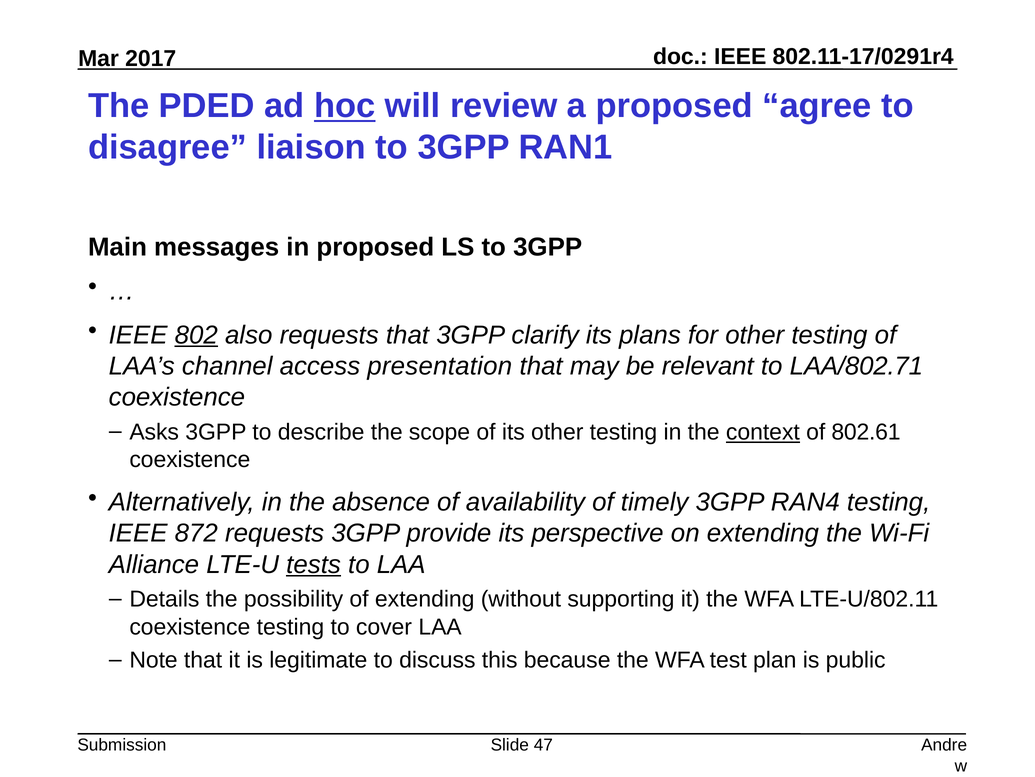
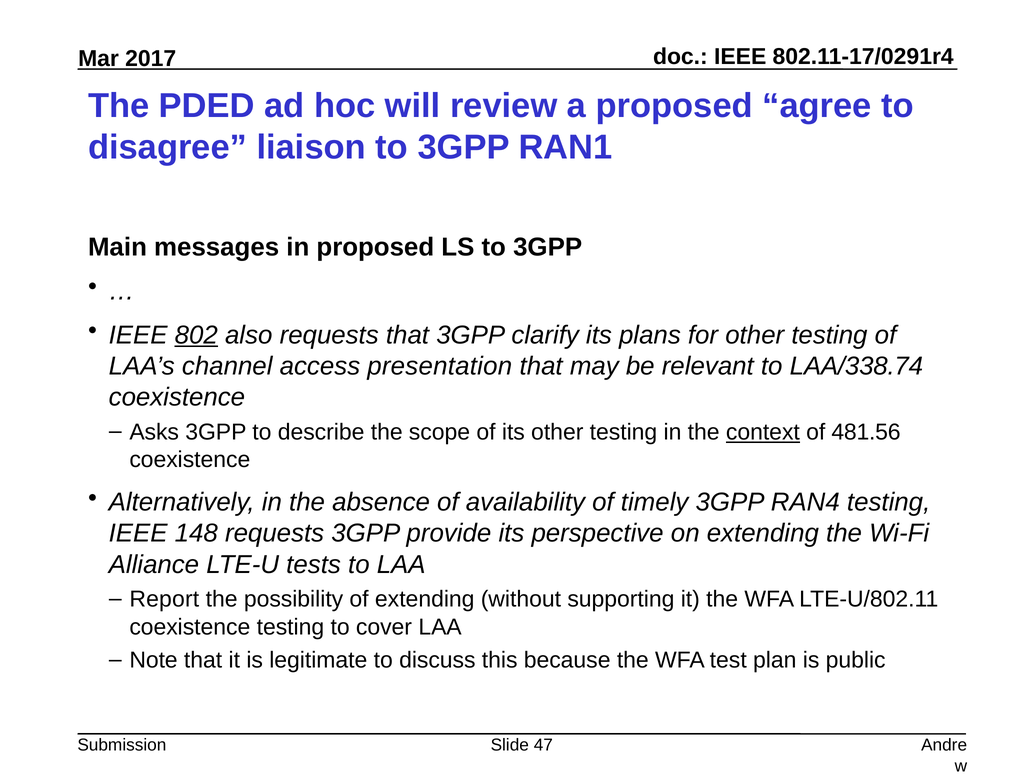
hoc underline: present -> none (345, 106)
LAA/802.71: LAA/802.71 -> LAA/338.74 (856, 366)
802.61: 802.61 -> 481.56 (866, 432)
872: 872 -> 148 (196, 533)
tests underline: present -> none (314, 564)
Details: Details -> Report (164, 599)
